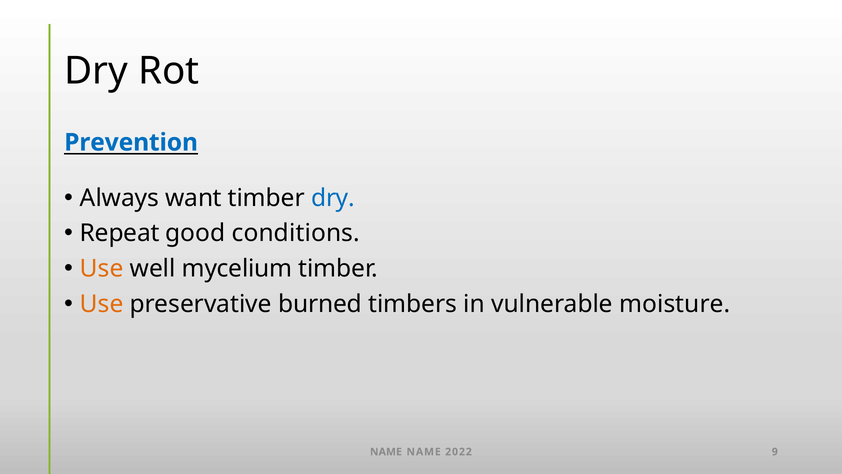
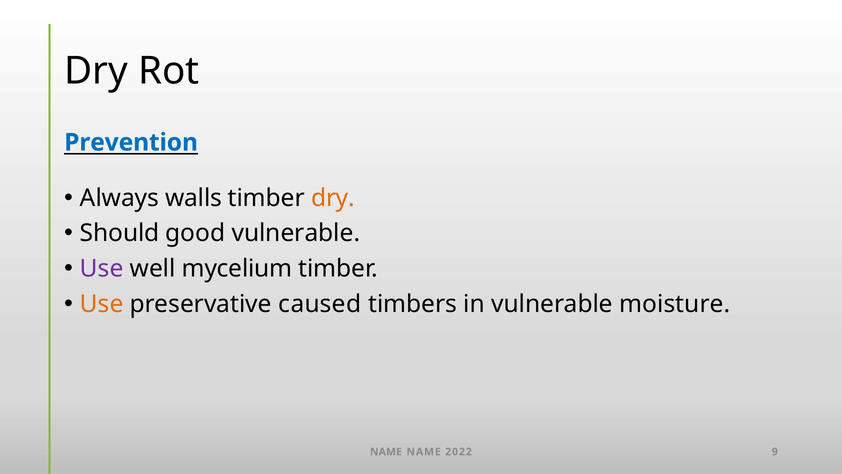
want: want -> walls (194, 198)
dry colour: blue -> orange (333, 198)
Repeat: Repeat -> Should (120, 233)
good conditions: conditions -> vulnerable (296, 233)
Use colour: orange -> purple (102, 268)
burned: burned -> caused (320, 304)
